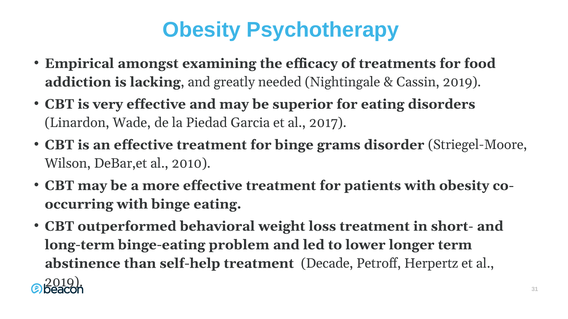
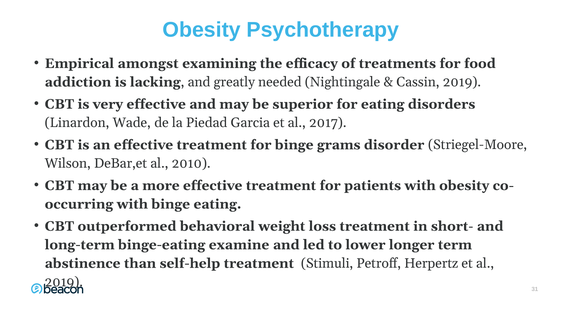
problem: problem -> examine (239, 245)
Decade: Decade -> Stimuli (327, 264)
